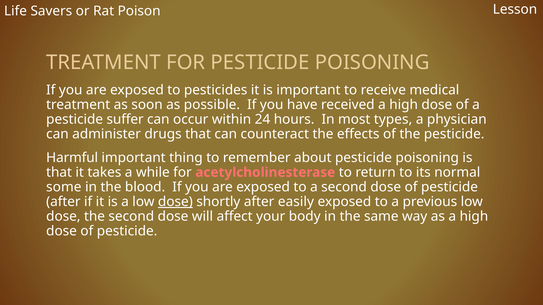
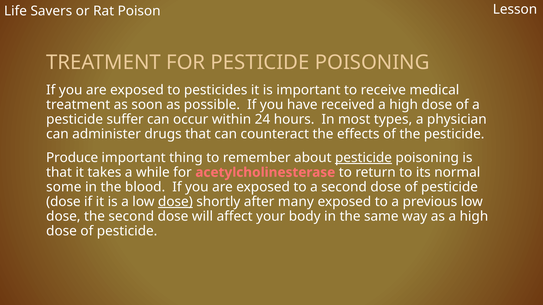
Harmful: Harmful -> Produce (72, 158)
pesticide underline: none -> present (363, 158)
after: after -> dose (63, 202)
easily: easily -> many (296, 202)
